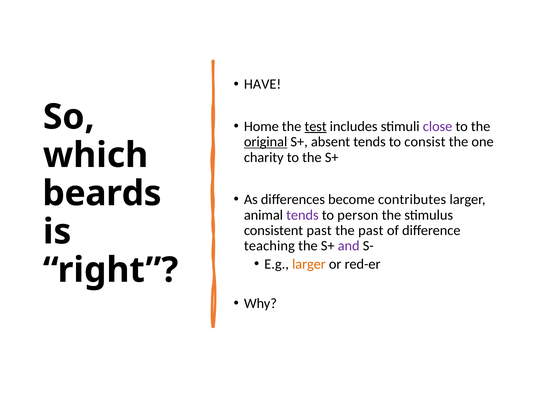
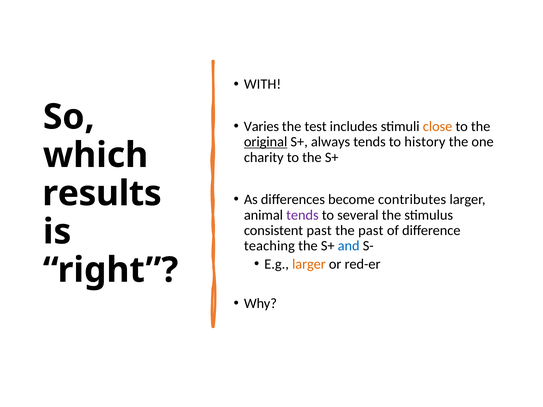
HAVE: HAVE -> WITH (263, 84)
Home: Home -> Varies (261, 126)
test underline: present -> none (316, 126)
close colour: purple -> orange (438, 126)
absent: absent -> always (331, 142)
consist: consist -> history (425, 142)
beards: beards -> results (102, 194)
person: person -> several (358, 215)
and colour: purple -> blue (349, 246)
